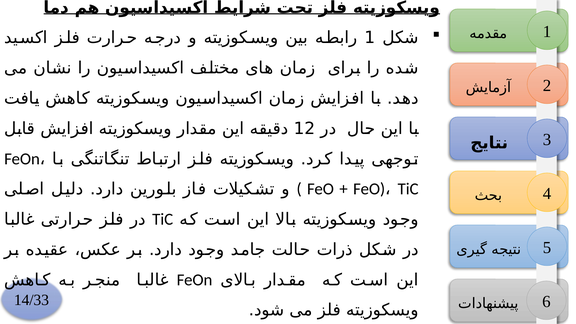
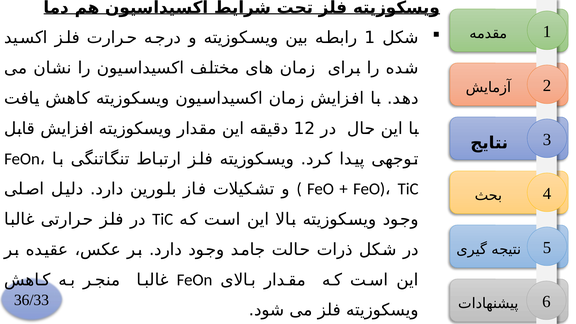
14/33: 14/33 -> 36/33 (31, 300)
